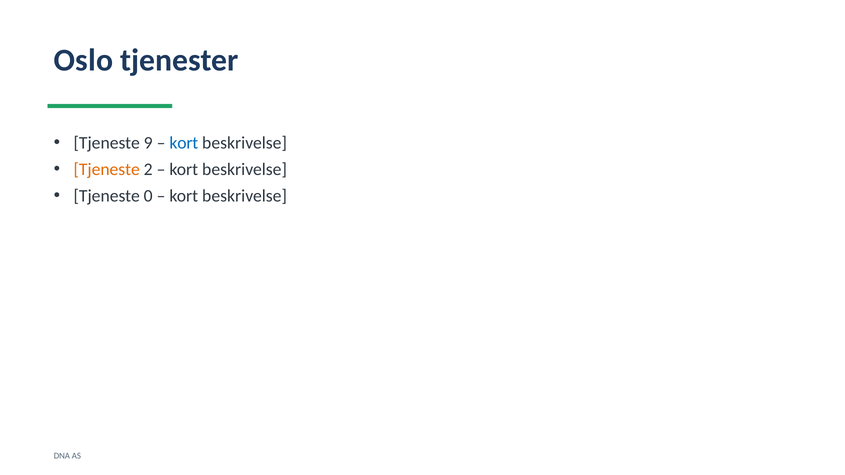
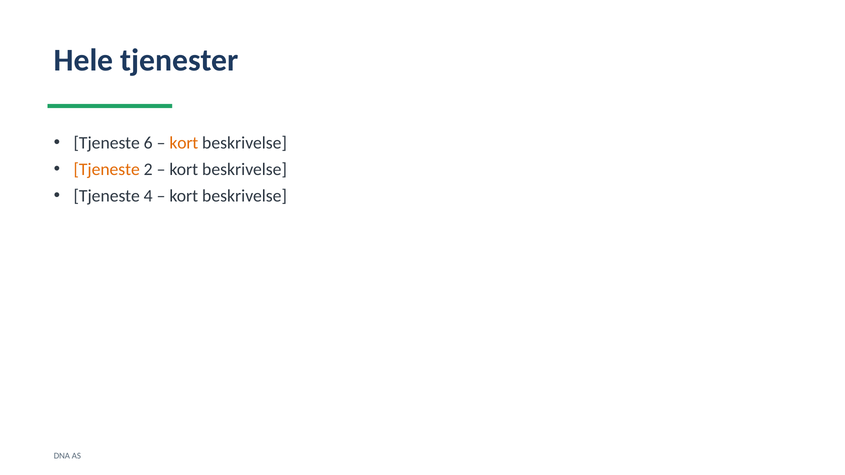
Oslo: Oslo -> Hele (83, 60)
9: 9 -> 6 (148, 143)
kort colour: blue -> orange (184, 143)
0: 0 -> 4 (148, 196)
